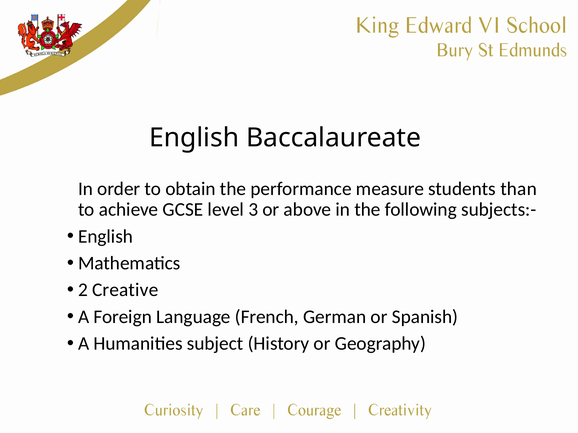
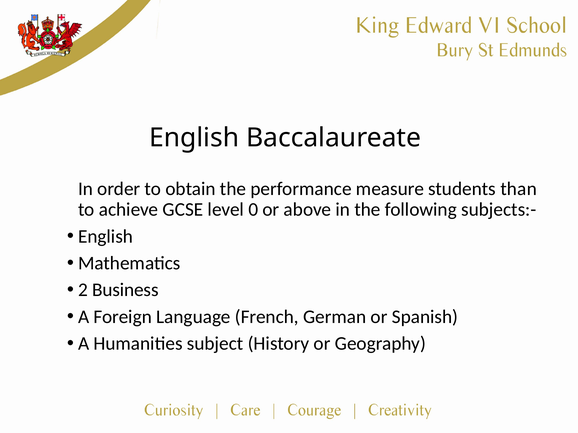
3: 3 -> 0 (253, 210)
Creative: Creative -> Business (125, 290)
